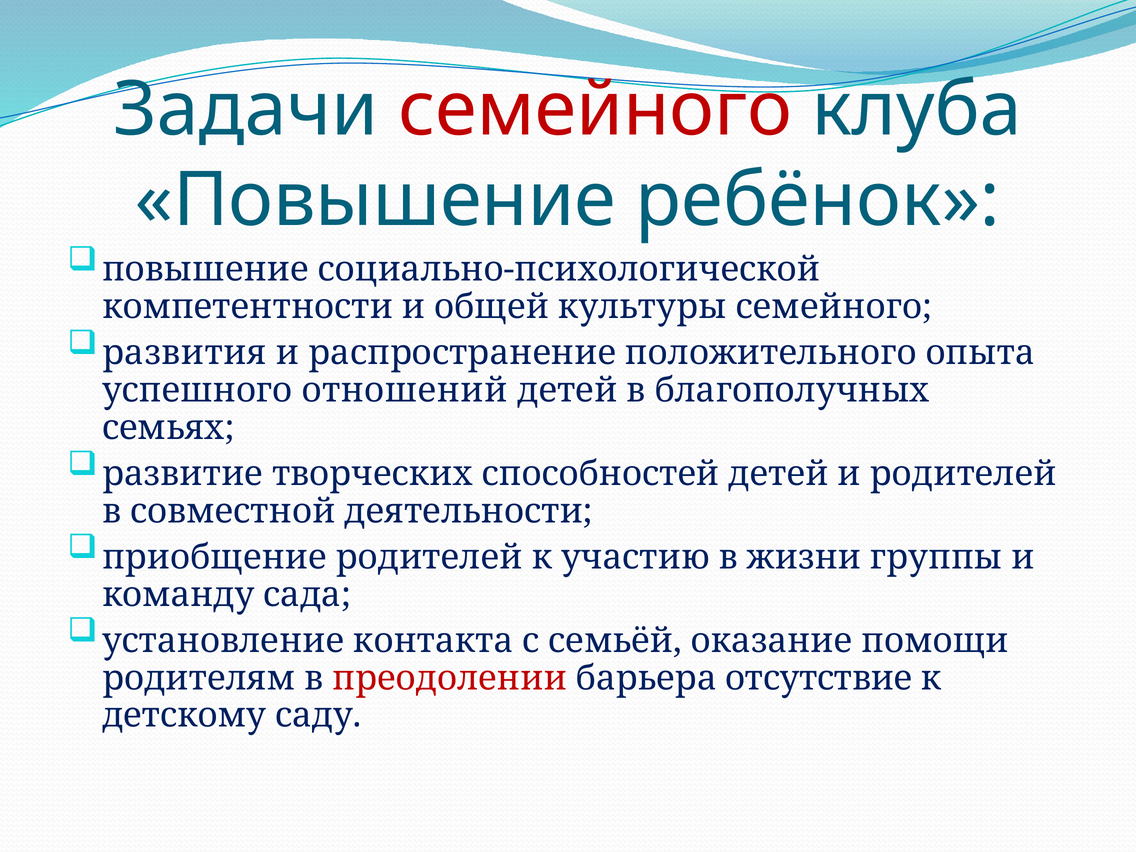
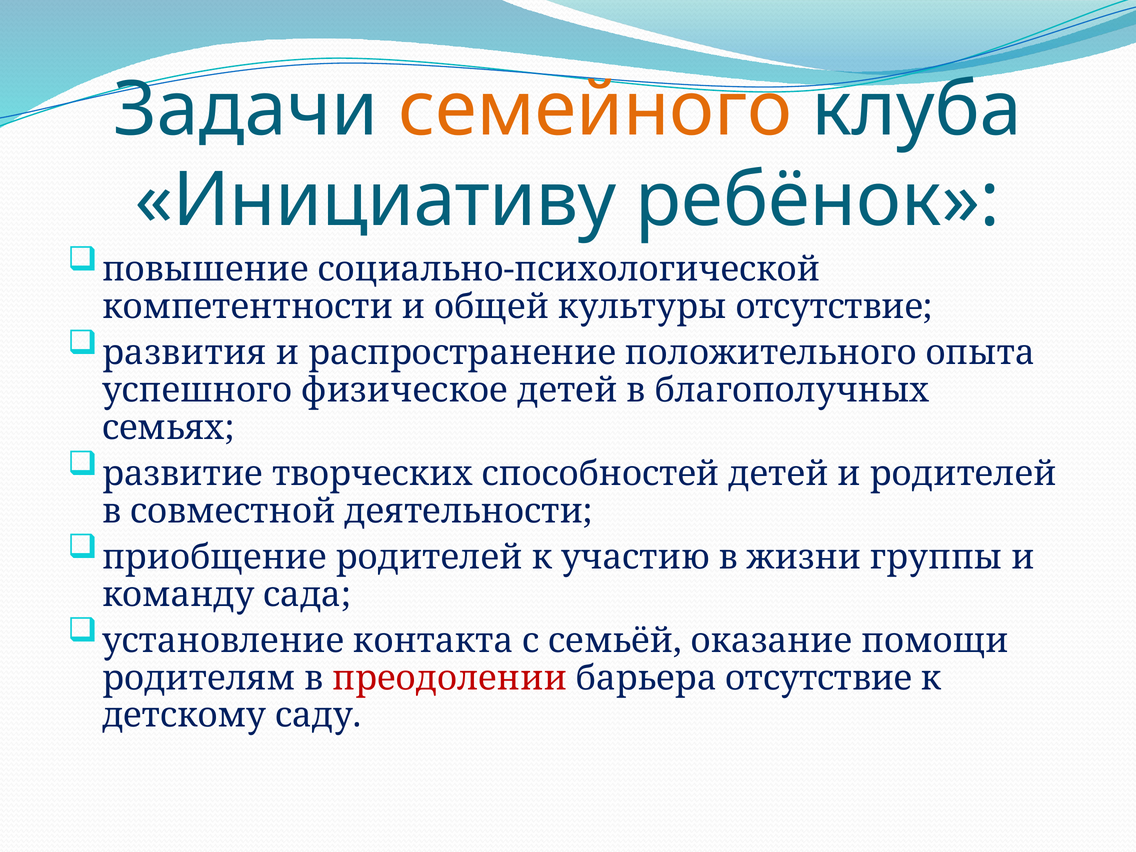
семейного colour: red -> orange (595, 110)
Повышение: Повышение -> Инициативу (376, 200)
культуры семейного: семейного -> отсутствие (834, 307)
отношений: отношений -> физическое (405, 390)
